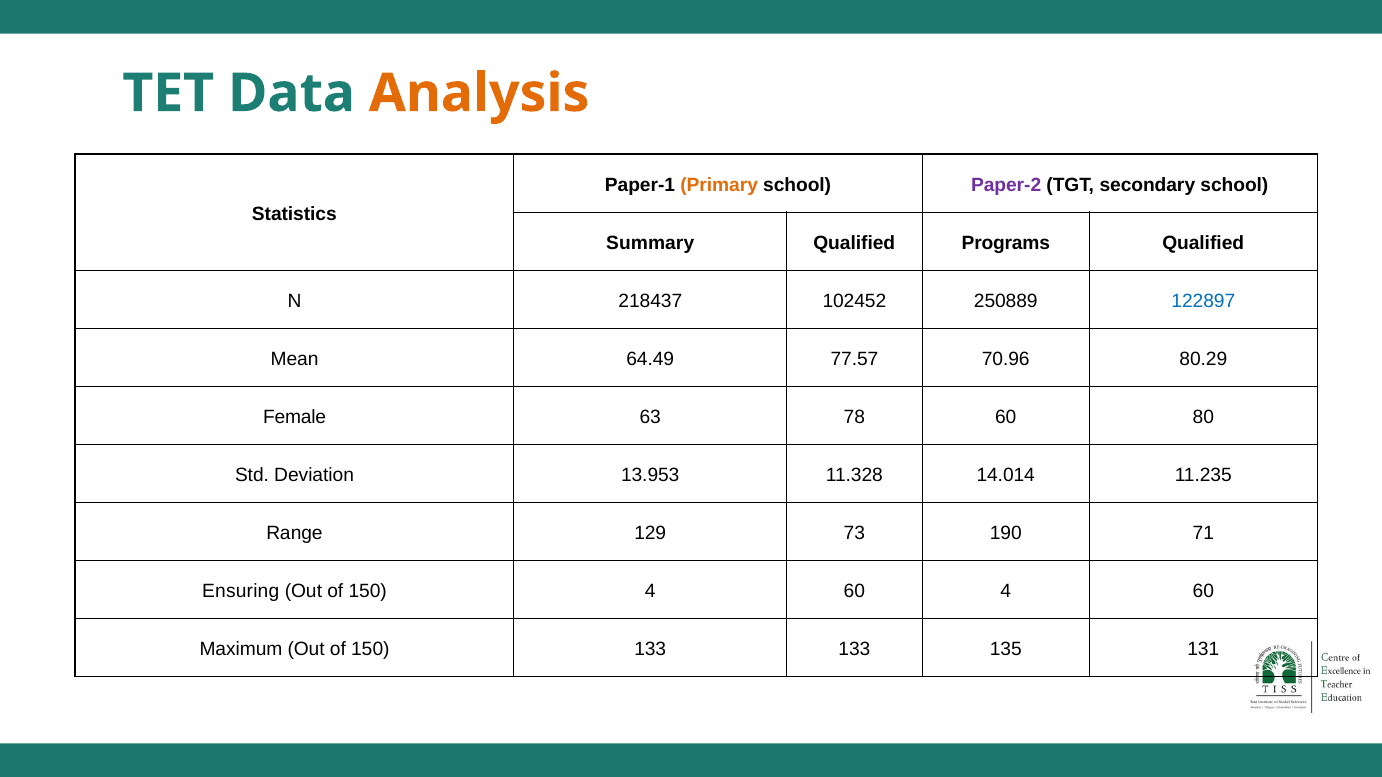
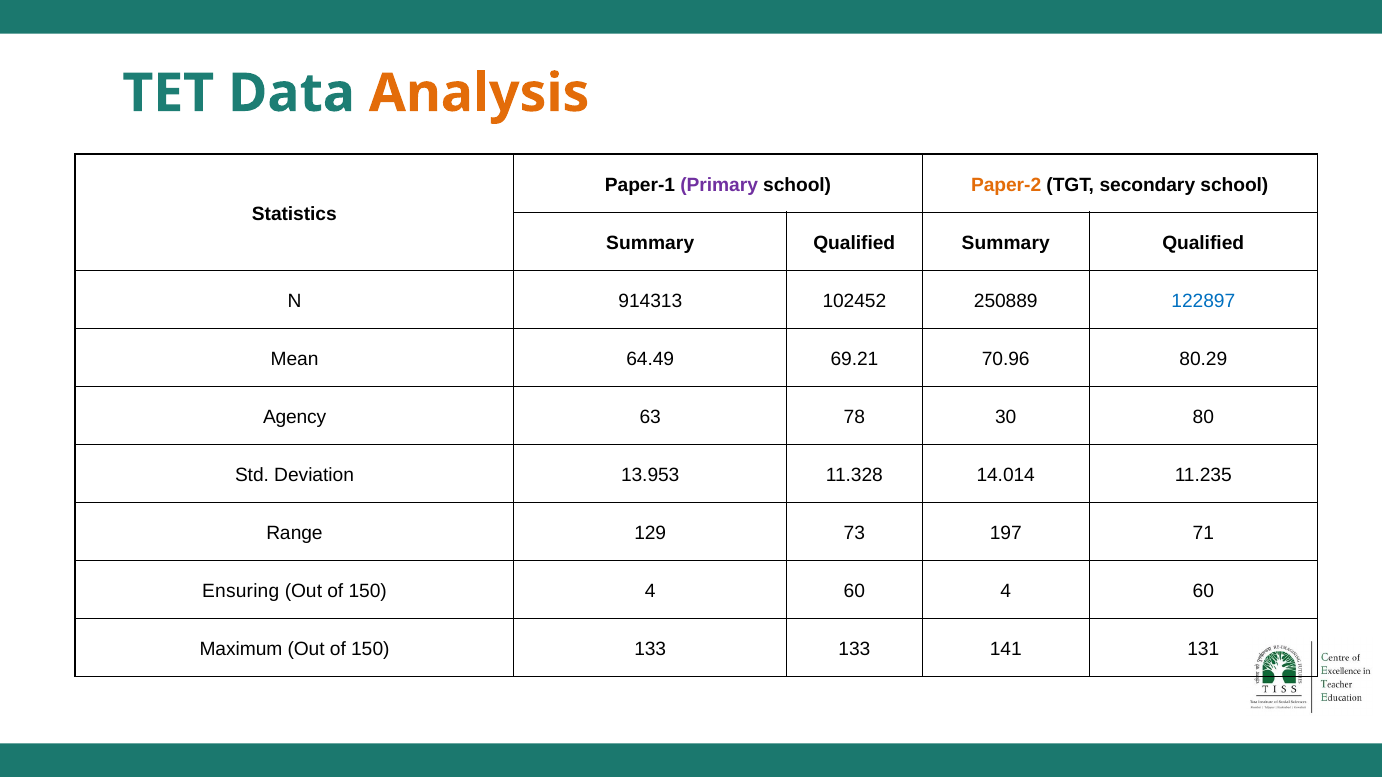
Primary colour: orange -> purple (719, 185)
Paper-2 colour: purple -> orange (1006, 185)
Qualified Programs: Programs -> Summary (1006, 243)
218437: 218437 -> 914313 (650, 301)
77.57: 77.57 -> 69.21 (854, 359)
Female: Female -> Agency (295, 417)
78 60: 60 -> 30 (1006, 417)
190: 190 -> 197 (1006, 533)
135: 135 -> 141 (1006, 649)
